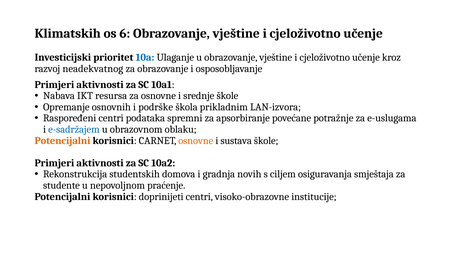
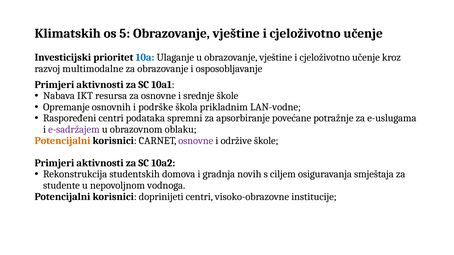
6: 6 -> 5 (125, 33)
neadekvatnog: neadekvatnog -> multimodalne (93, 69)
LAN-izvora: LAN-izvora -> LAN-vodne (275, 107)
e-sadržajem colour: blue -> purple (74, 130)
osnovne colour: orange -> purple (196, 141)
sustava: sustava -> održive (236, 141)
praćenje: praćenje -> vodnoga (166, 186)
